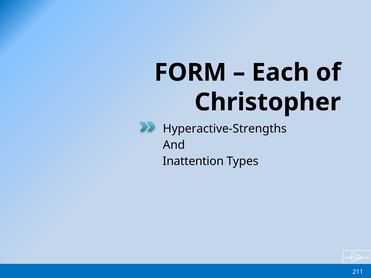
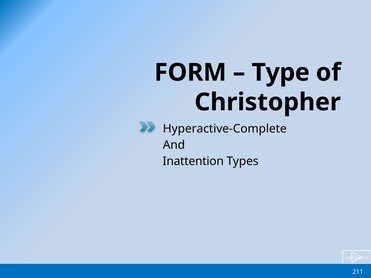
Each: Each -> Type (281, 73)
Hyperactive-Strengths: Hyperactive-Strengths -> Hyperactive-Complete (225, 129)
